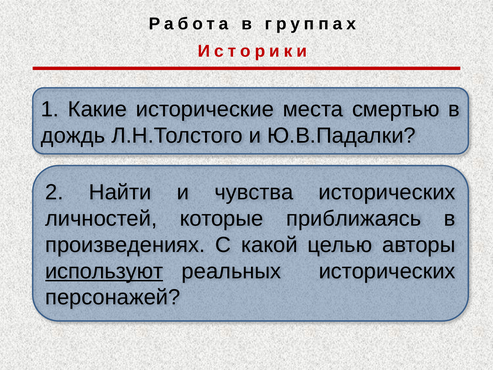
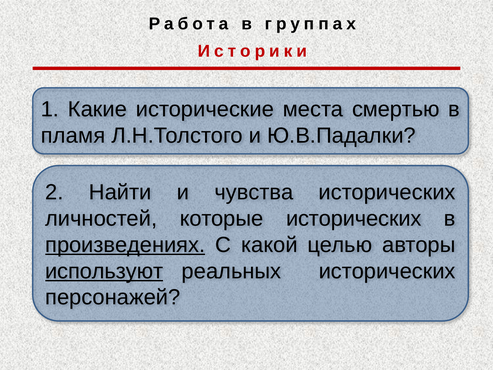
дождь: дождь -> пламя (73, 135)
которые приближаясь: приближаясь -> исторических (354, 218)
произведениях underline: none -> present (125, 245)
